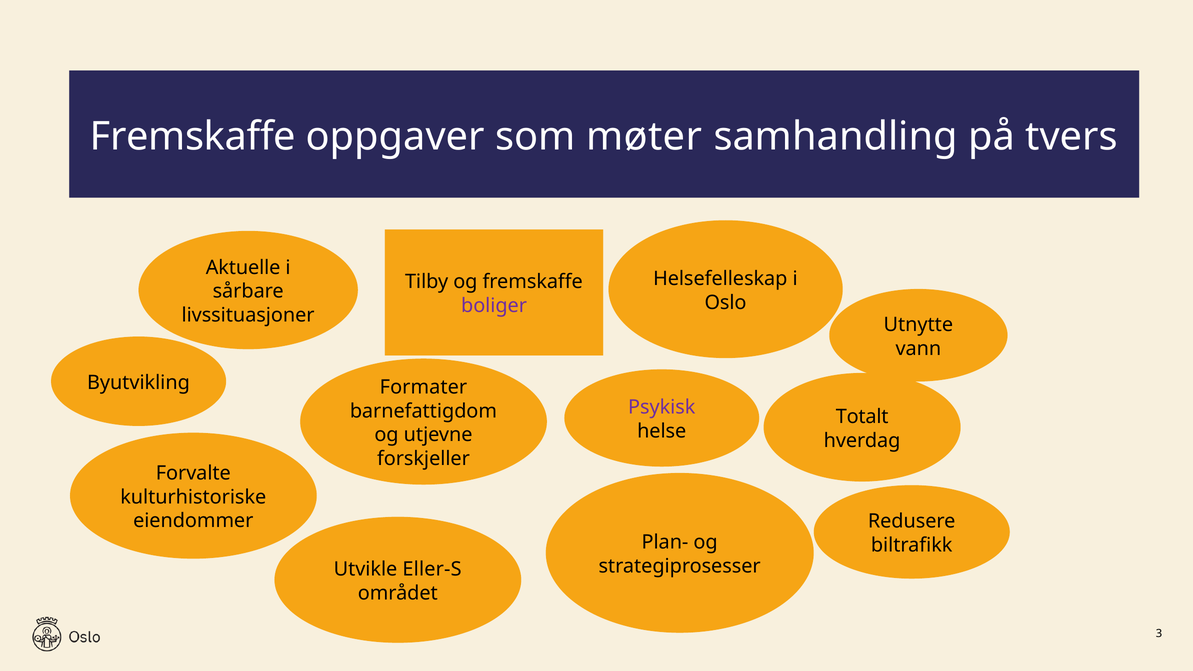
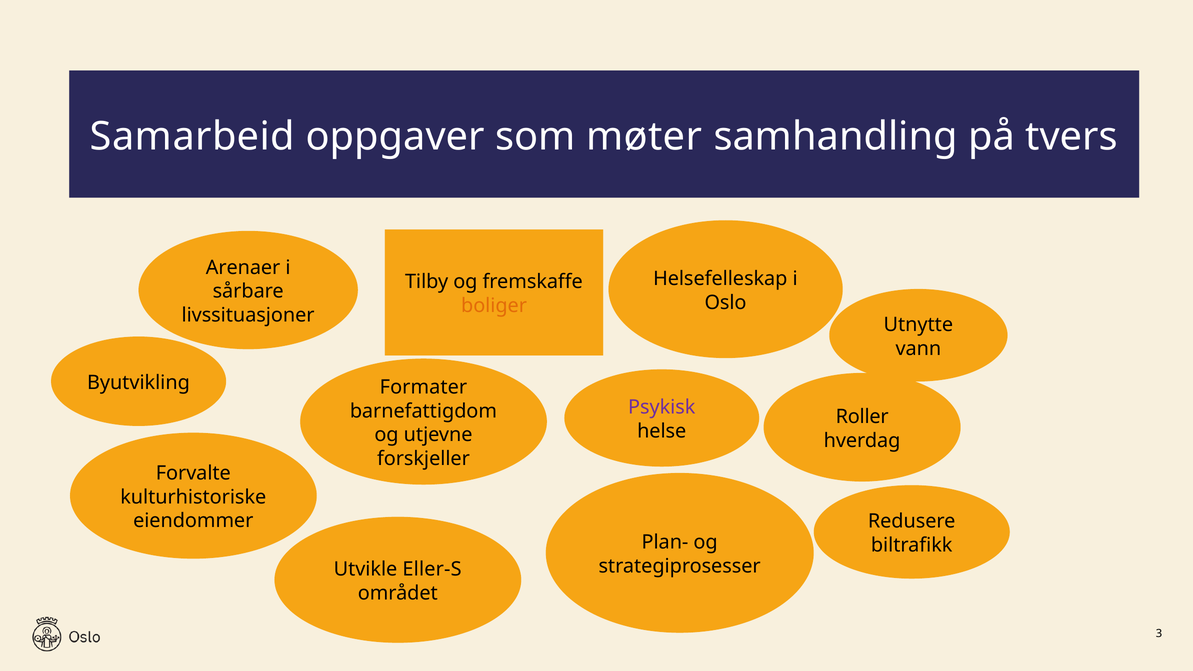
Fremskaffe: Fremskaffe -> Samarbeid (192, 137)
Aktuelle: Aktuelle -> Arenaer (243, 268)
boliger colour: purple -> orange (494, 306)
Totalt: Totalt -> Roller (862, 417)
